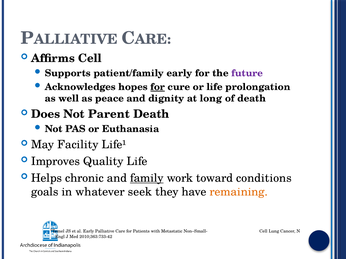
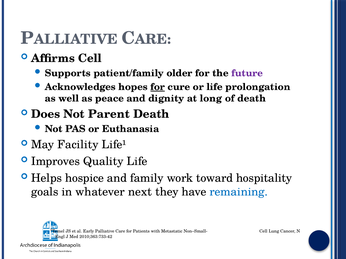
patient/family early: early -> older (179, 73)
chronic: chronic -> hospice (84, 178)
family underline: present -> none (147, 178)
conditions: conditions -> hospitality (264, 178)
seek: seek -> next (140, 192)
remaining colour: orange -> blue (239, 192)
